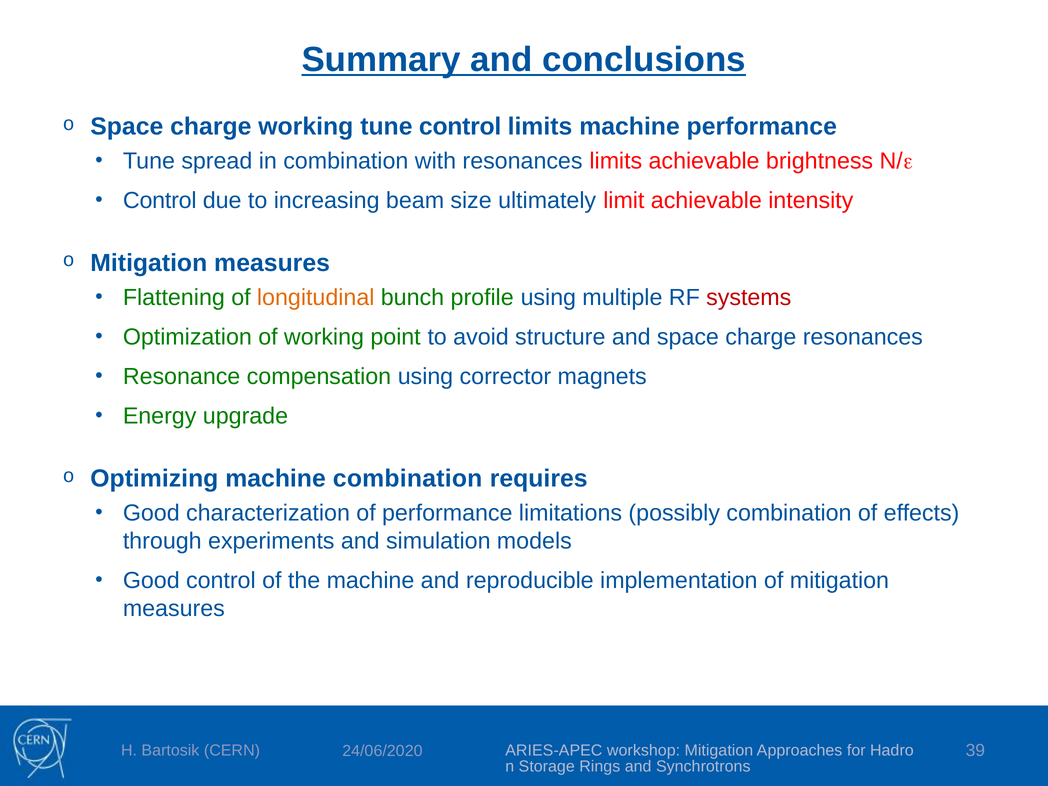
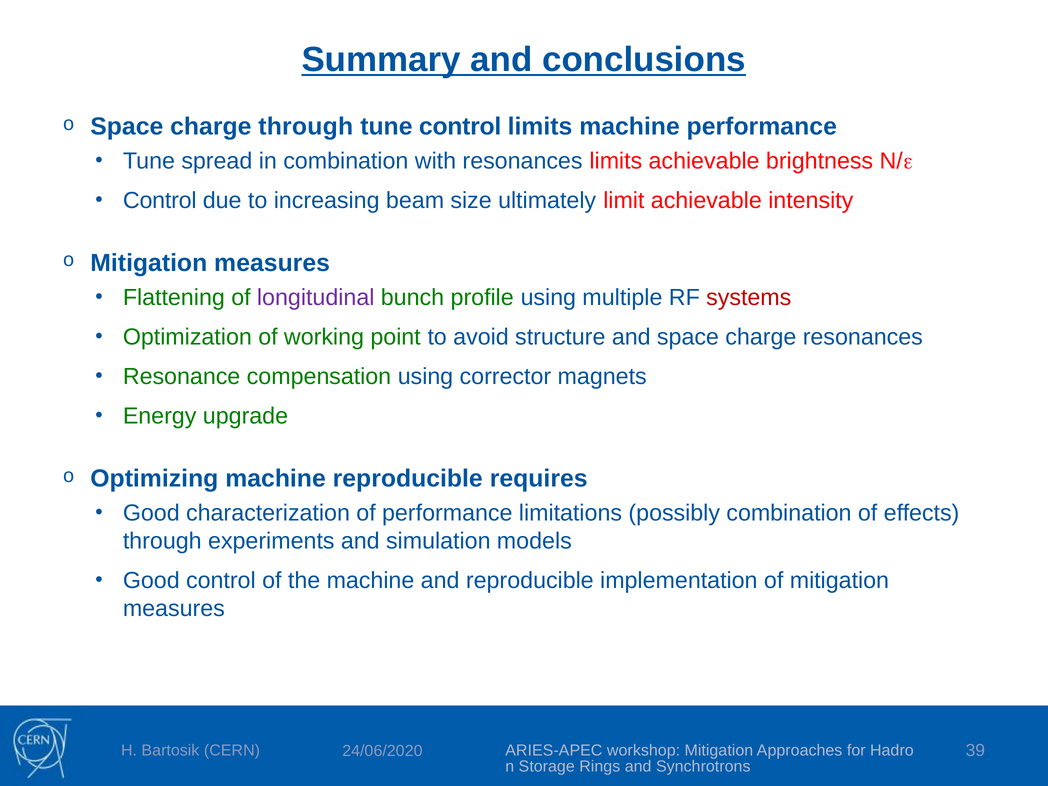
charge working: working -> through (306, 127)
longitudinal colour: orange -> purple (316, 298)
machine combination: combination -> reproducible (408, 479)
